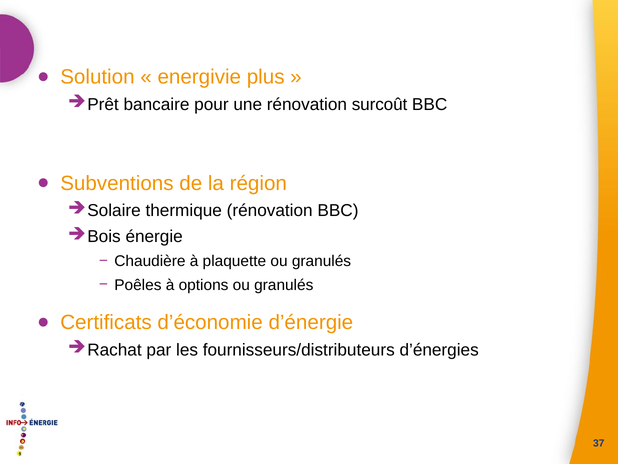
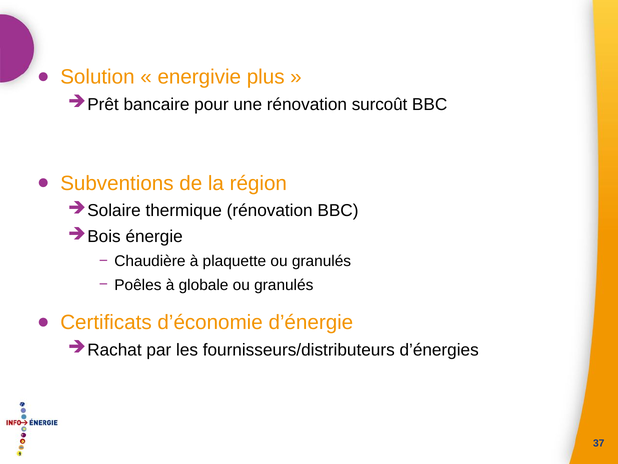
options: options -> globale (204, 285)
